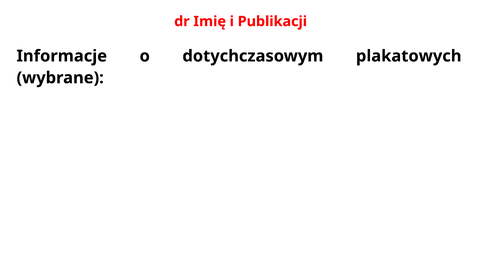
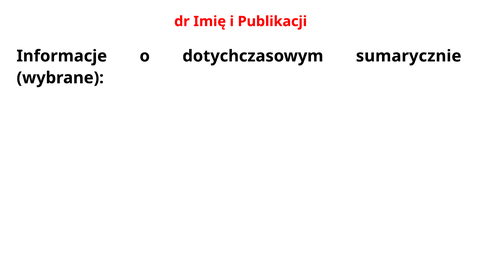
plakatowych: plakatowych -> sumarycznie (409, 56)
